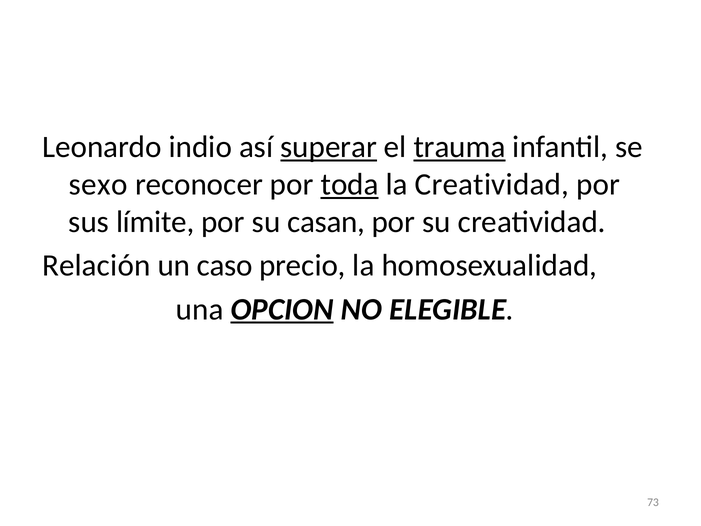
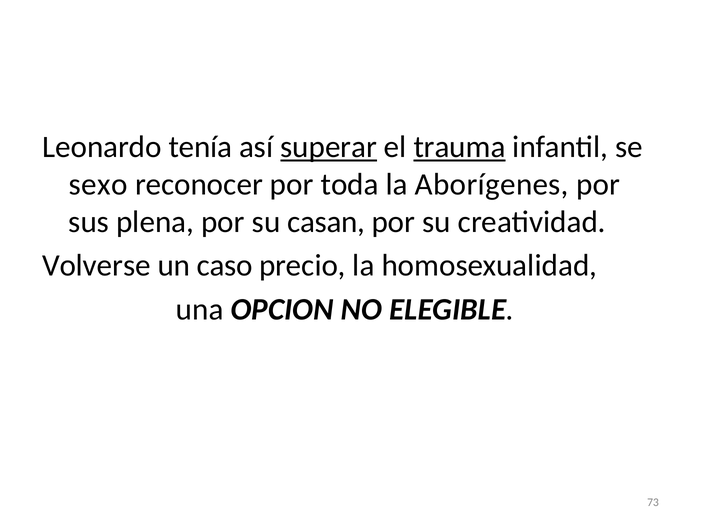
indio: indio -> tenía (200, 147)
toda underline: present -> none (350, 184)
la Creatividad: Creatividad -> Aborígenes (492, 184)
límite: límite -> plena (155, 222)
Relación: Relación -> Volverse (96, 265)
OPCION underline: present -> none (282, 309)
